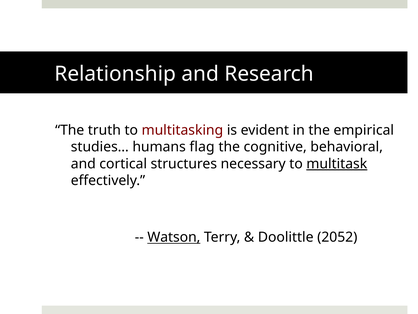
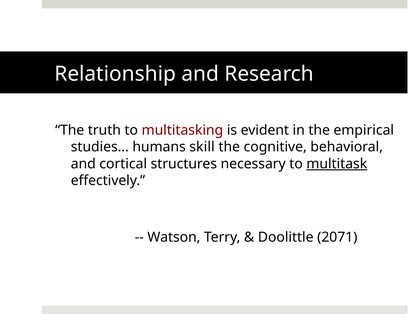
flag: flag -> skill (202, 147)
Watson underline: present -> none (174, 237)
2052: 2052 -> 2071 (337, 237)
